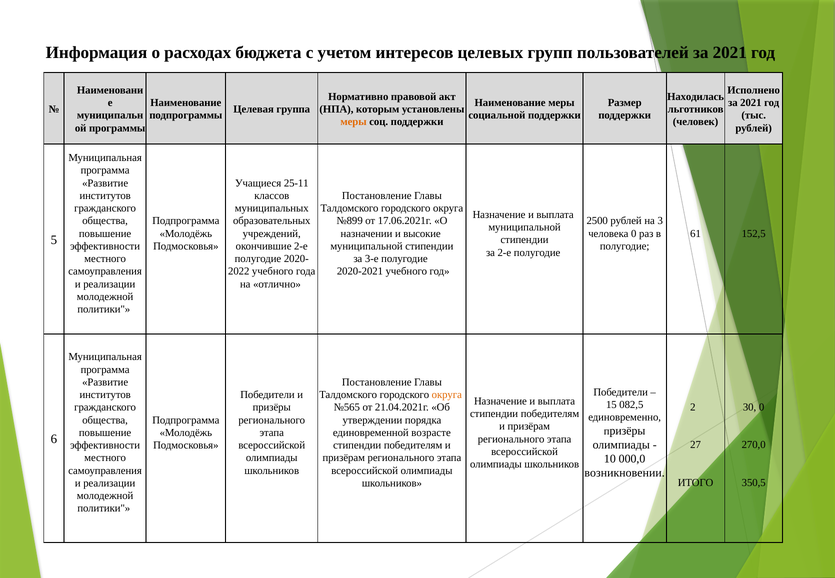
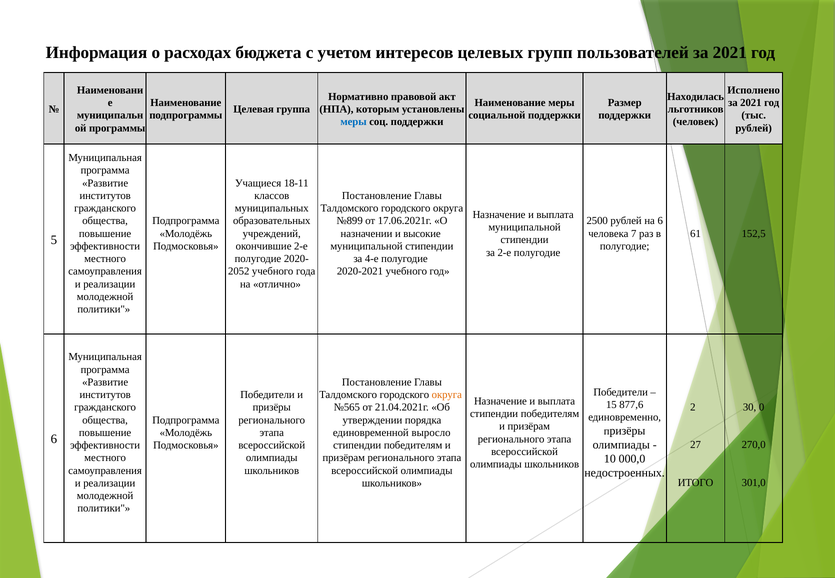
меры colour: orange -> blue (354, 122)
25-11: 25-11 -> 18-11 (296, 183)
на 3: 3 -> 6 (660, 221)
человека 0: 0 -> 7 (634, 234)
3-е: 3-е -> 4-е (372, 259)
2022: 2022 -> 2052 (239, 271)
082,5: 082,5 -> 877,6 (631, 405)
возрасте: возрасте -> выросло (431, 433)
возникновении: возникновении -> недостроенных (625, 473)
350,5: 350,5 -> 301,0 (754, 483)
